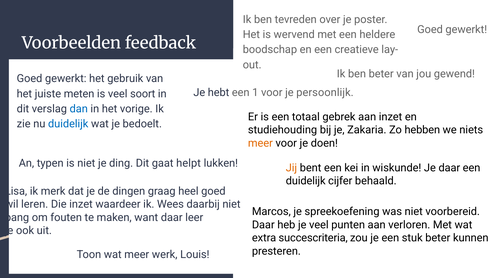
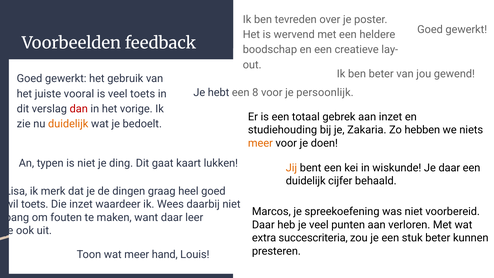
1: 1 -> 8 (255, 92)
meten: meten -> vooral (79, 94)
veel soort: soort -> toets (143, 94)
dan colour: blue -> red (79, 109)
duidelijk colour: blue -> orange (68, 124)
helpt: helpt -> kaart (189, 163)
wil leren: leren -> toets (35, 204)
werk: werk -> hand (165, 254)
